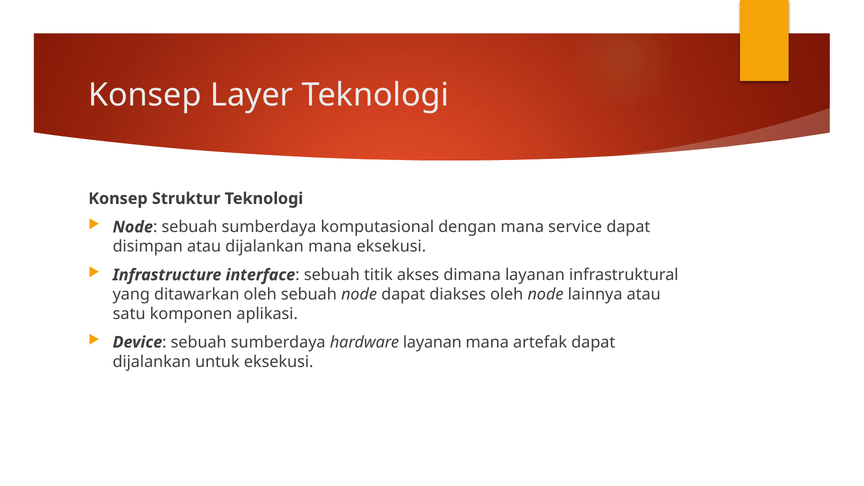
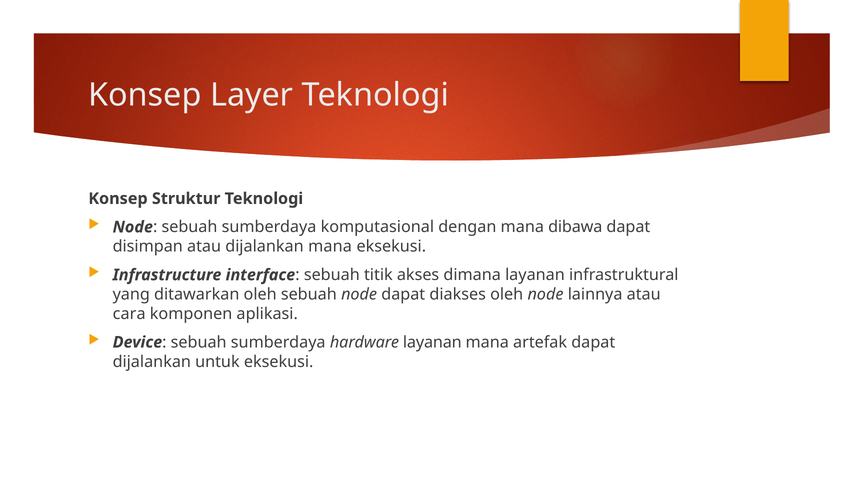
service: service -> dibawa (575, 227)
satu: satu -> cara (129, 314)
